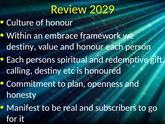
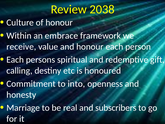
2029: 2029 -> 2038 (102, 9)
destiny: destiny -> receive (21, 47)
plan: plan -> into (76, 84)
Manifest: Manifest -> Marriage (23, 108)
